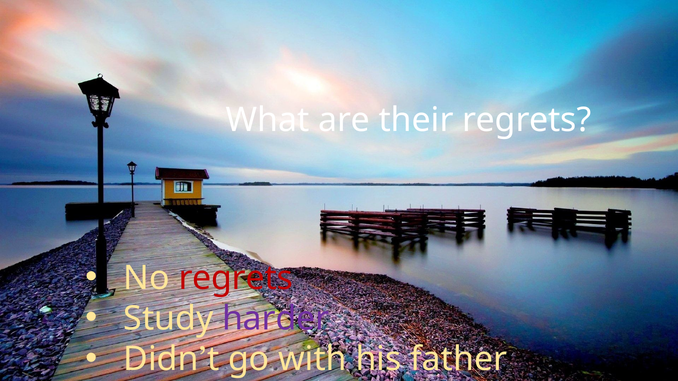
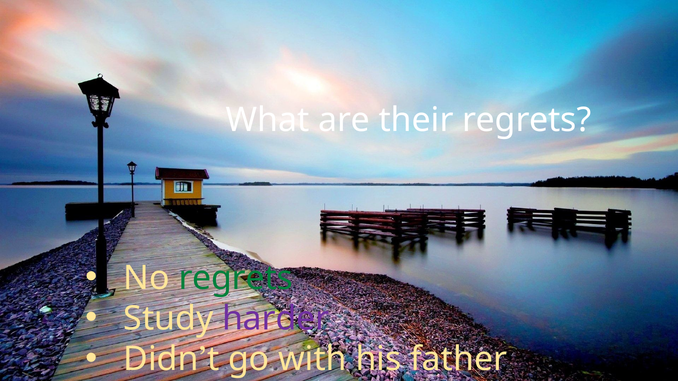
regrets colour: red -> green (236, 278)
